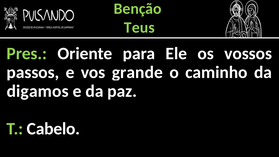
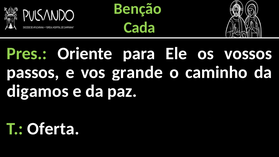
Teus: Teus -> Cada (139, 28)
Cabelo: Cabelo -> Oferta (53, 129)
